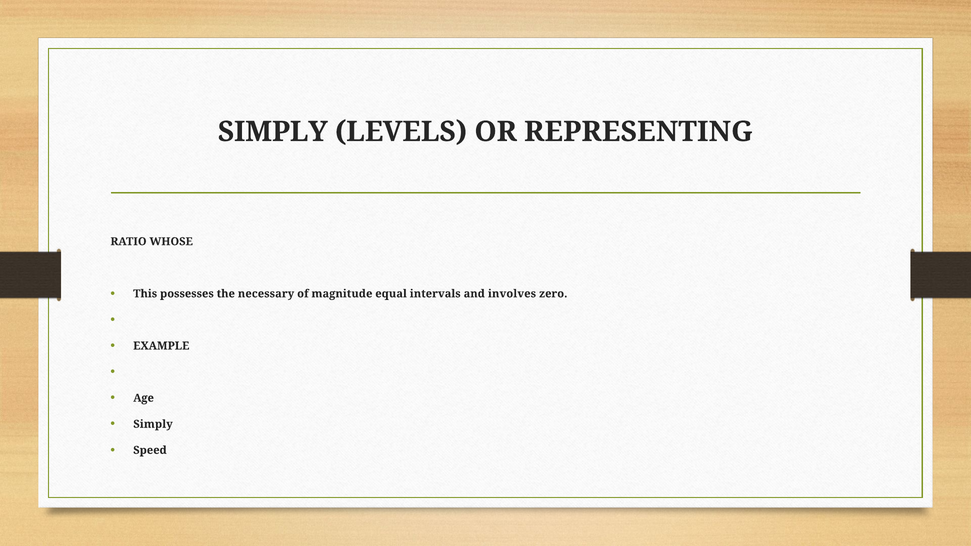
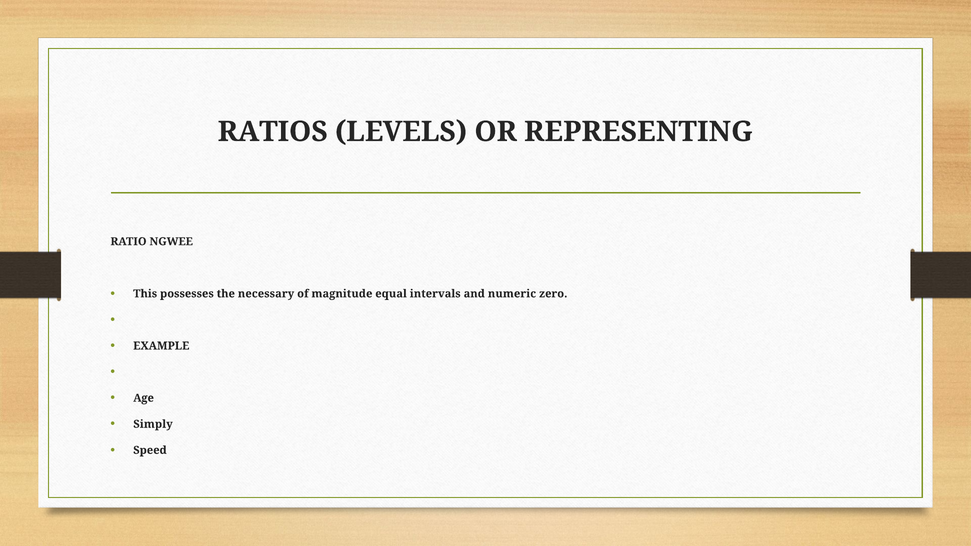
SIMPLY: SIMPLY -> RATIOS (273, 132)
WHOSE: WHOSE -> NGWEE (171, 242)
involves: involves -> numeric (512, 294)
